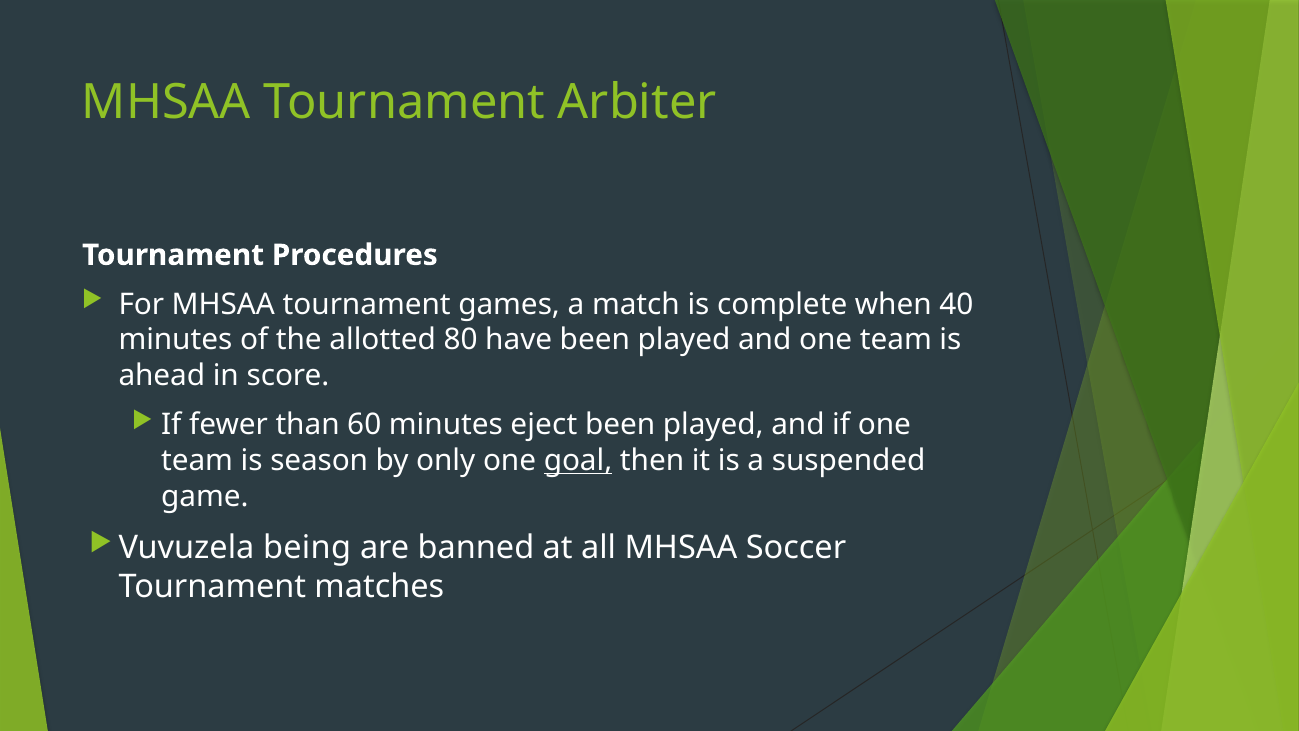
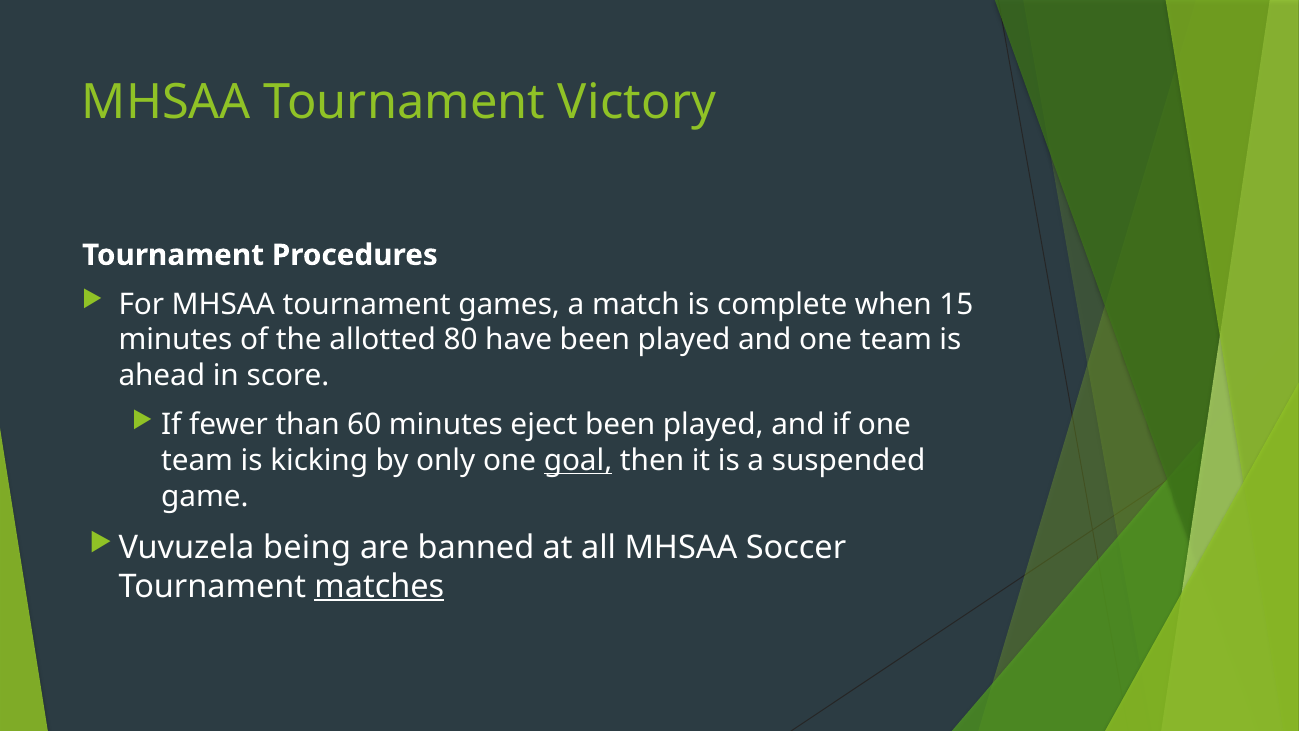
Arbiter: Arbiter -> Victory (637, 102)
40: 40 -> 15 (956, 304)
season: season -> kicking (319, 460)
matches underline: none -> present (379, 586)
